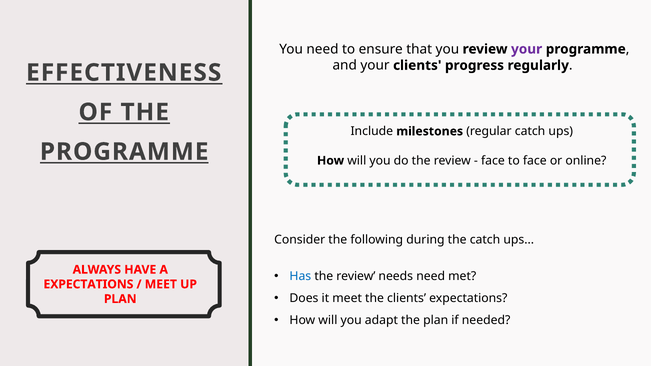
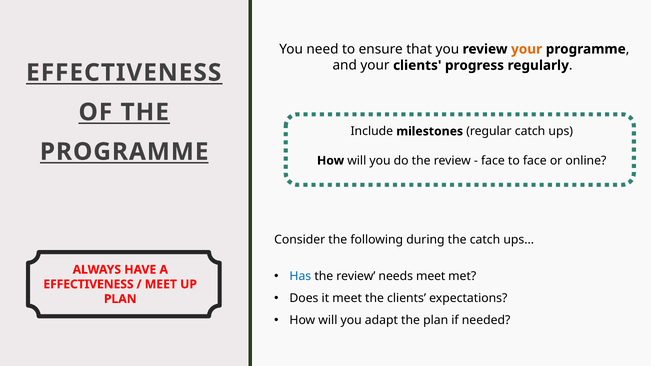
your colour: purple -> orange (527, 49)
needs need: need -> meet (431, 277)
EXPECTATIONS: EXPECTATIONS -> EFFECTIVENESS (88, 284)
